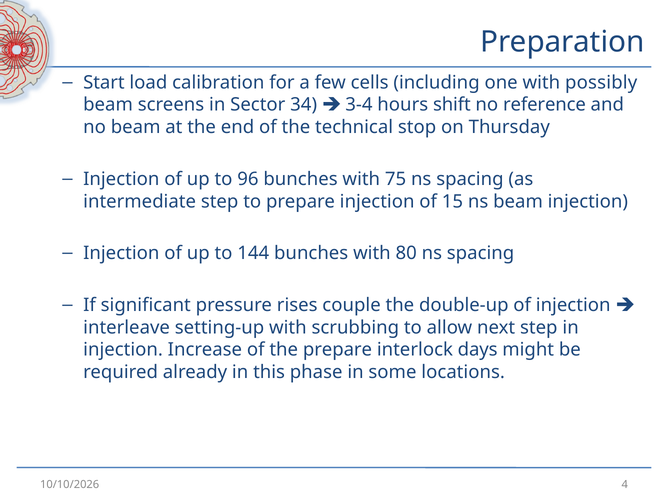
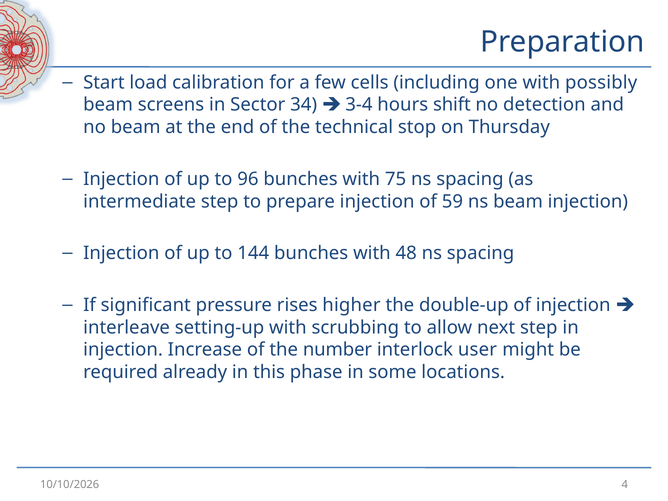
reference: reference -> detection (544, 105)
15: 15 -> 59 (452, 201)
80: 80 -> 48 (406, 253)
couple: couple -> higher (351, 305)
the prepare: prepare -> number (338, 350)
days: days -> user (477, 350)
